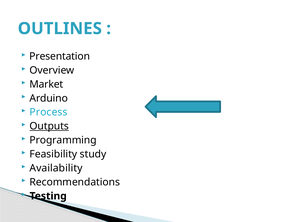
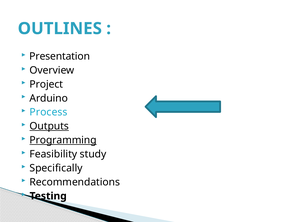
Market: Market -> Project (46, 84)
Programming underline: none -> present (63, 140)
Availability: Availability -> Specifically (56, 168)
